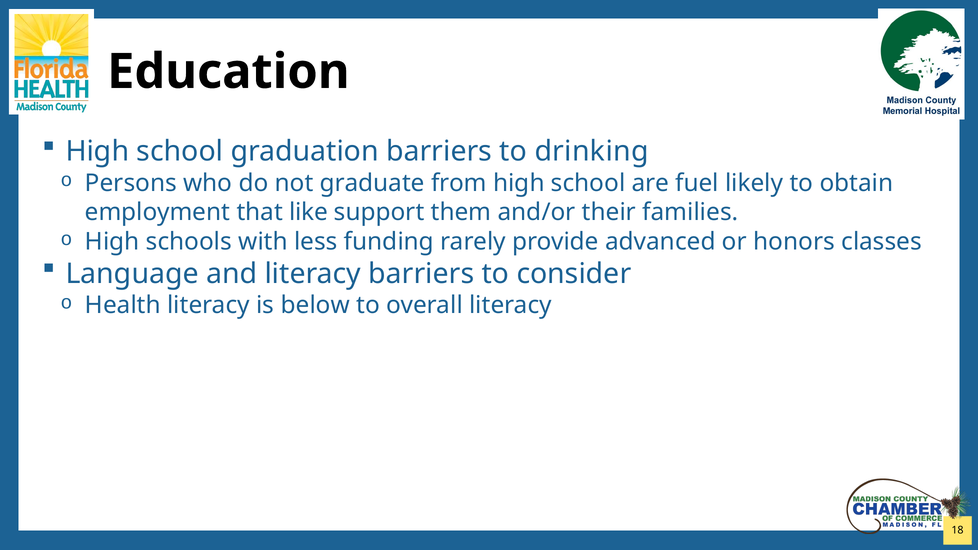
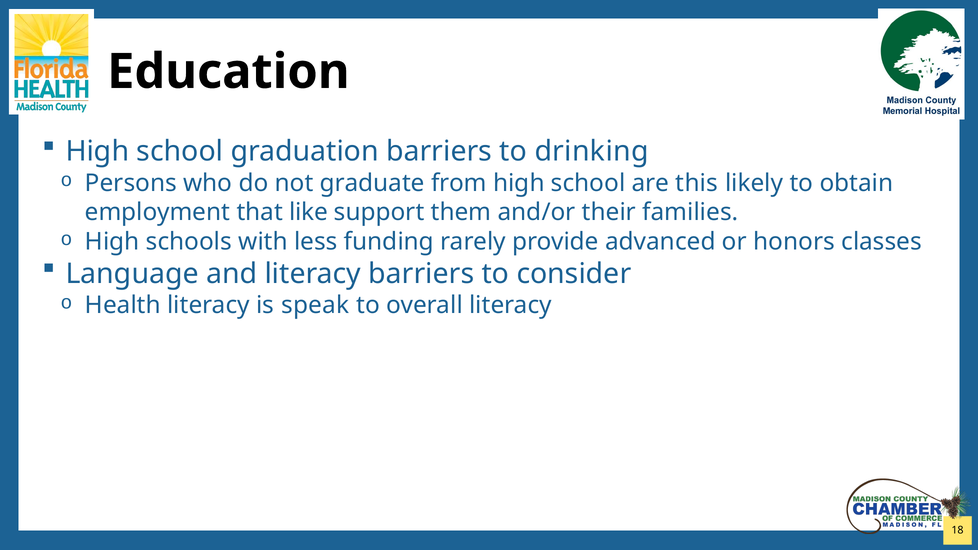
fuel: fuel -> this (697, 183)
below: below -> speak (315, 305)
